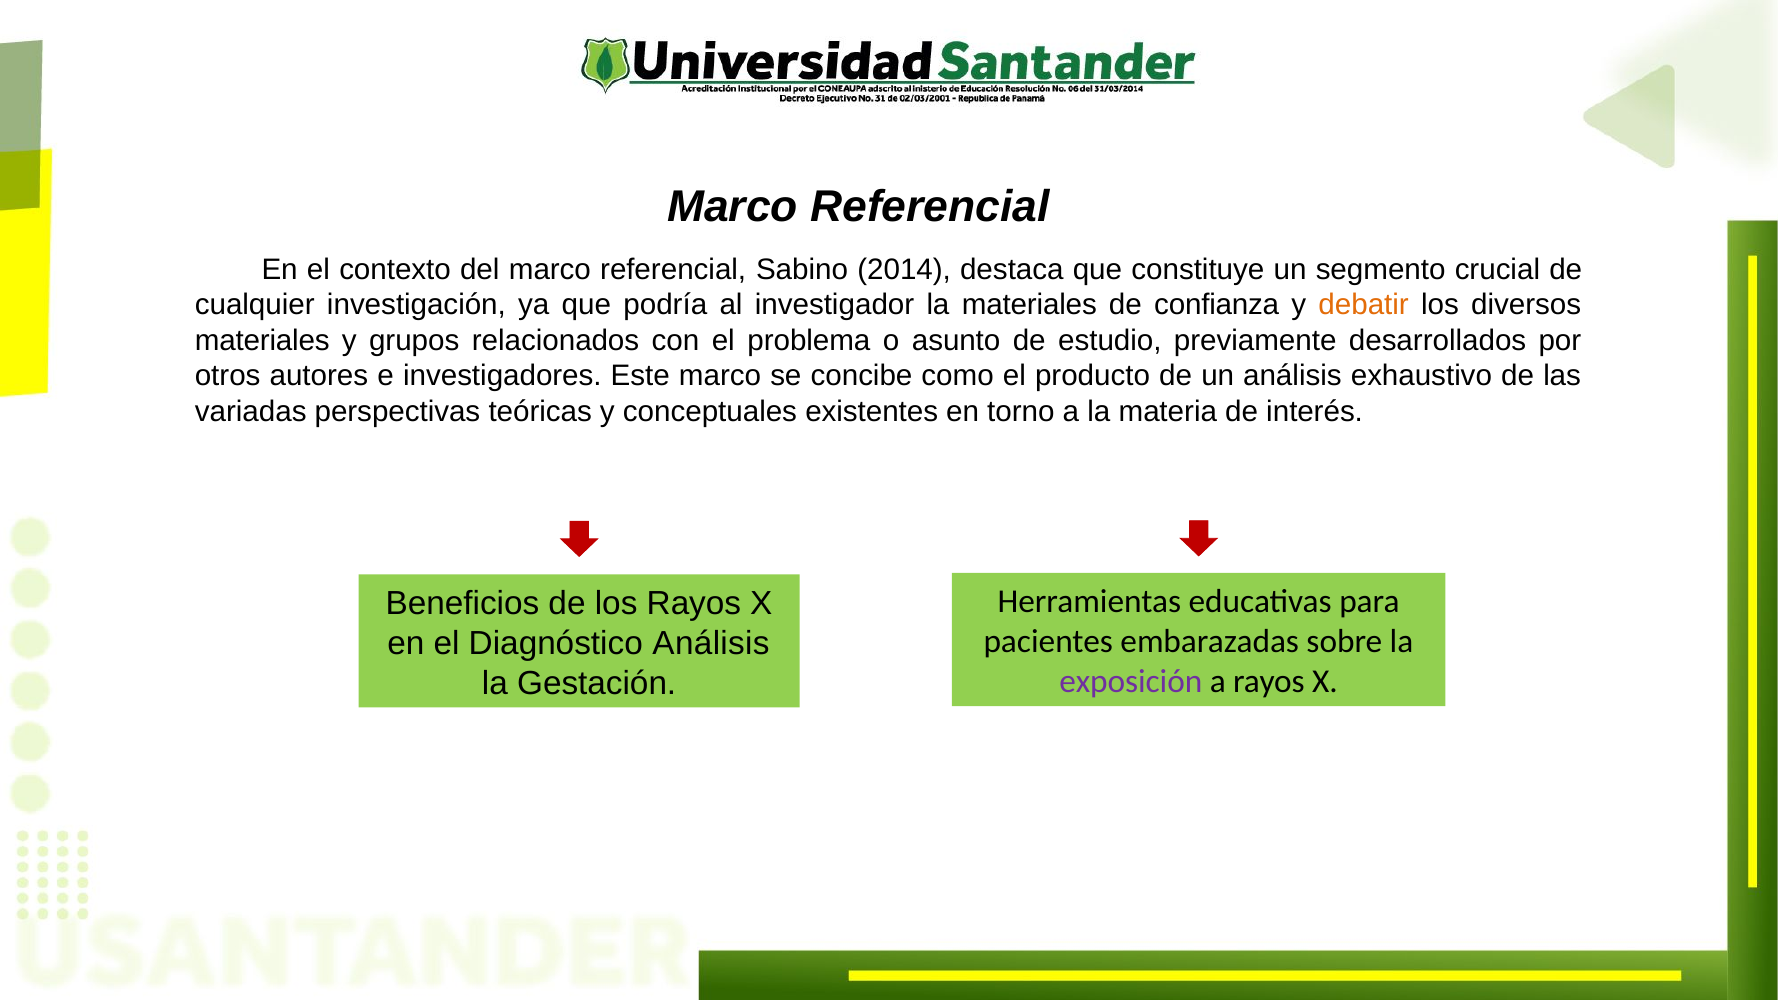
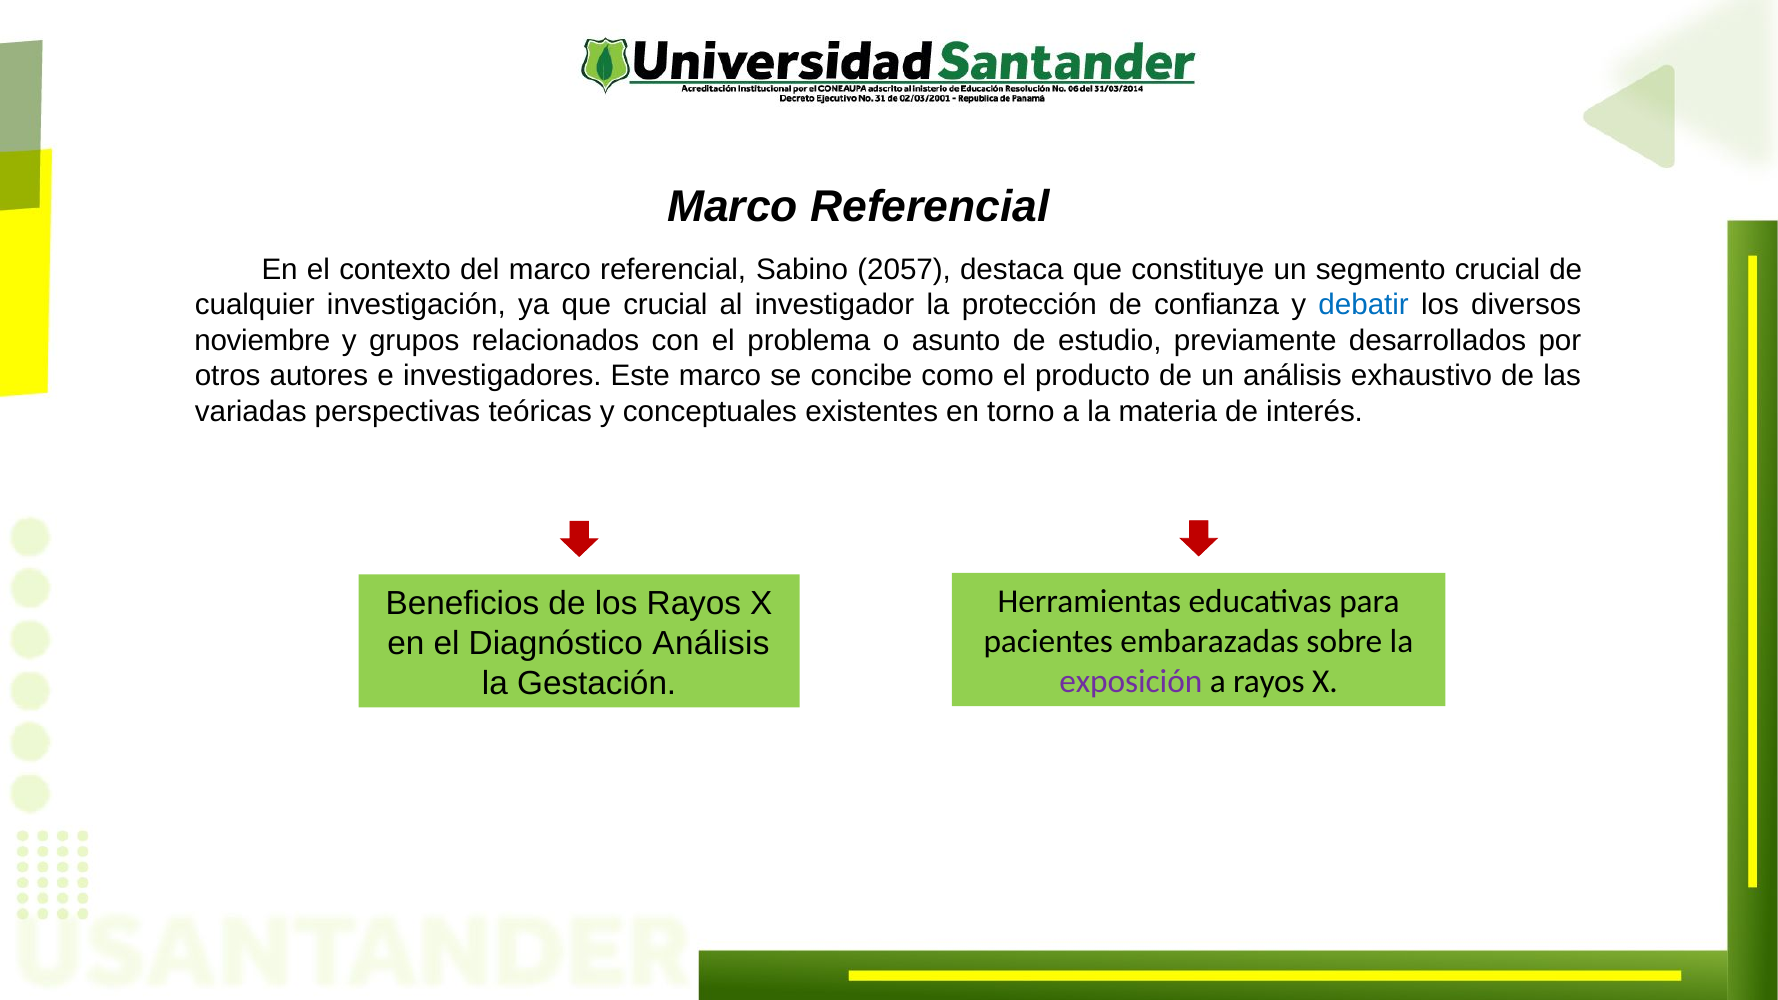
2014: 2014 -> 2057 (904, 270)
que podría: podría -> crucial (665, 305)
la materiales: materiales -> protección (1029, 305)
debatir colour: orange -> blue (1364, 305)
materiales: materiales -> noviembre (262, 341)
